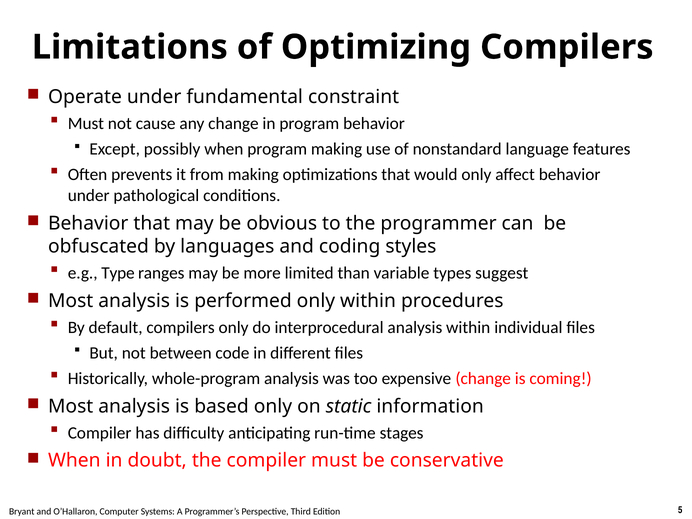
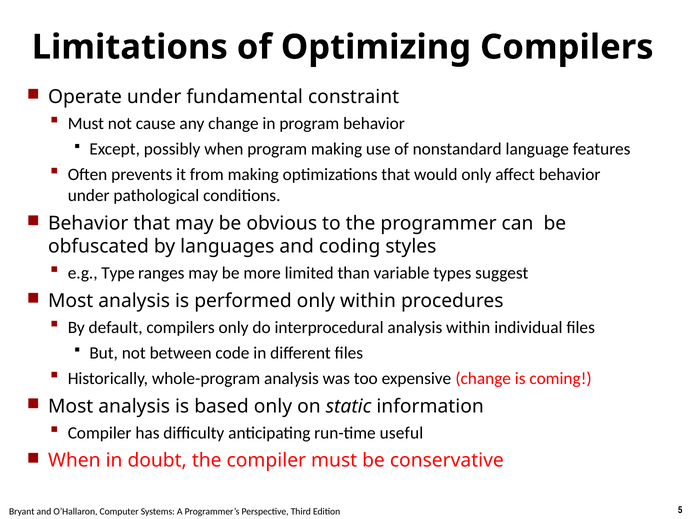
stages: stages -> useful (401, 433)
